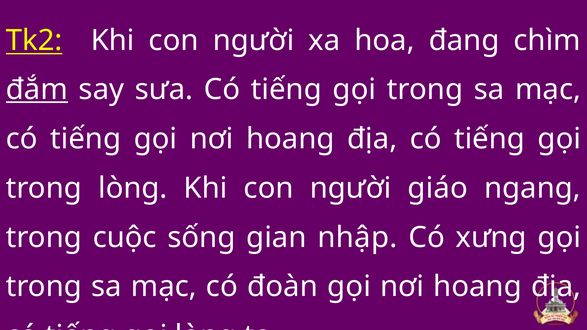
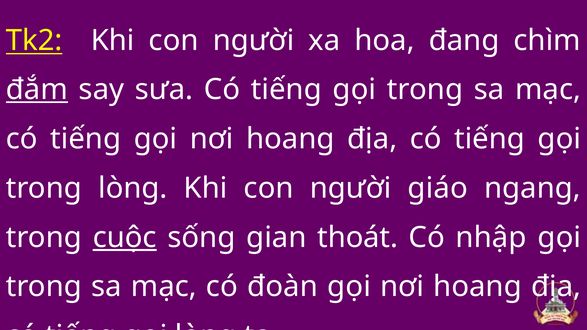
cuộc underline: none -> present (125, 238)
nhập: nhập -> thoát (358, 238)
xưng: xưng -> nhập (491, 238)
